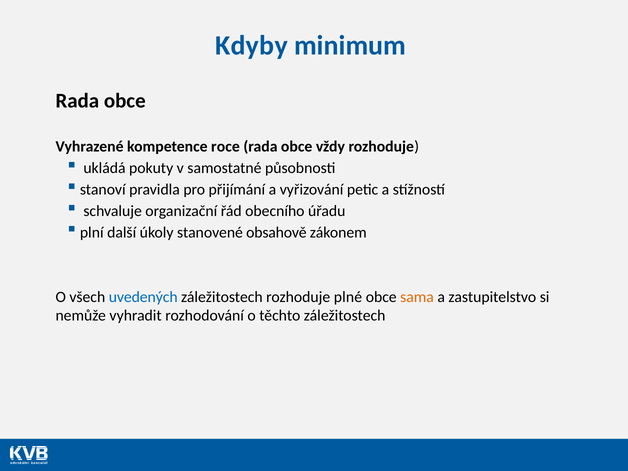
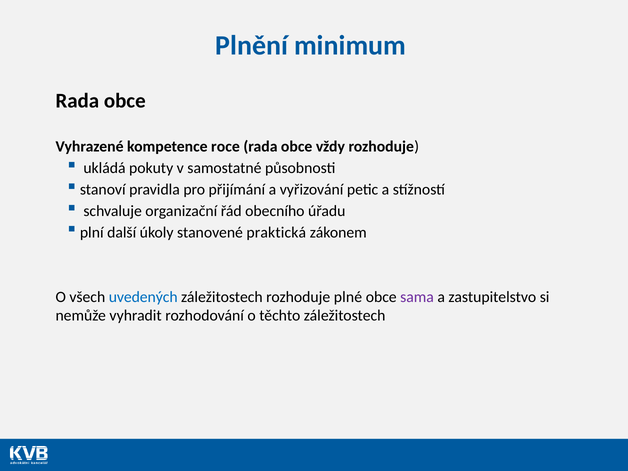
Kdyby: Kdyby -> Plnění (252, 46)
obsahově: obsahově -> praktická (276, 233)
sama colour: orange -> purple (417, 297)
